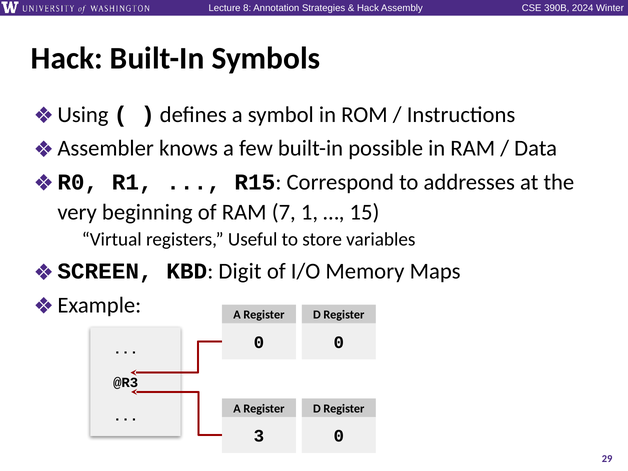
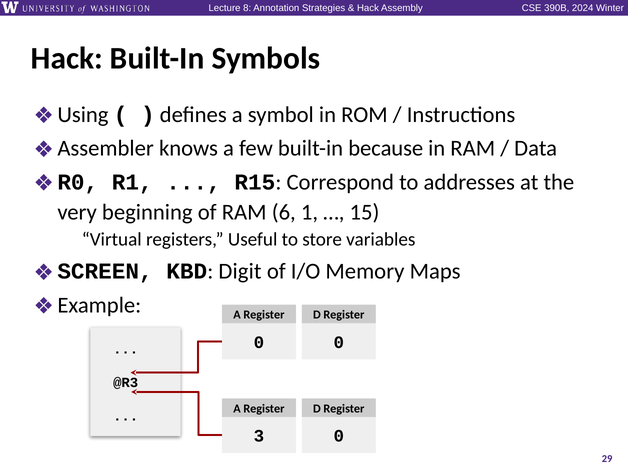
possible: possible -> because (386, 148)
7: 7 -> 6 (284, 212)
